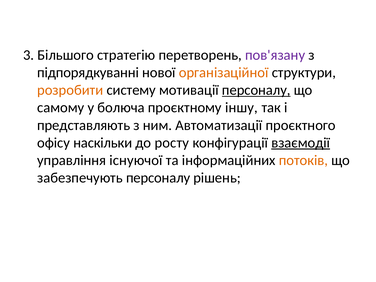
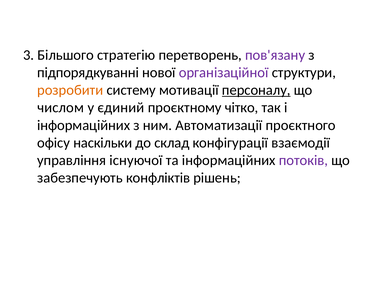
організаційної colour: orange -> purple (224, 73)
самому: самому -> числом (61, 108)
болюча: болюча -> єдиний (121, 108)
іншу: іншу -> чітко (242, 108)
представляють: представляють -> інформаційних (84, 125)
росту: росту -> склад (172, 143)
взаємодії underline: present -> none (301, 143)
потоків colour: orange -> purple (303, 160)
забезпечують персоналу: персоналу -> конфліктів (158, 178)
